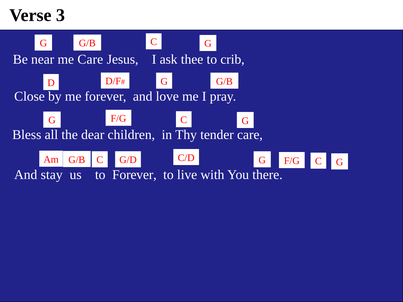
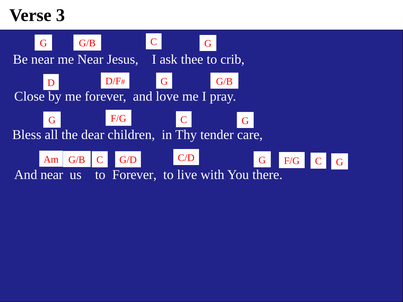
me Care: Care -> Near (90, 59)
And stay: stay -> near (52, 175)
